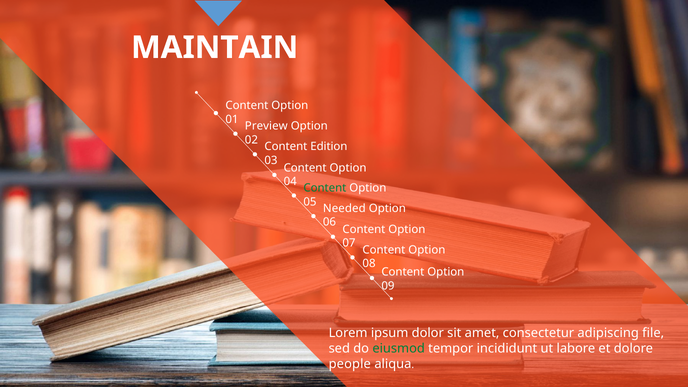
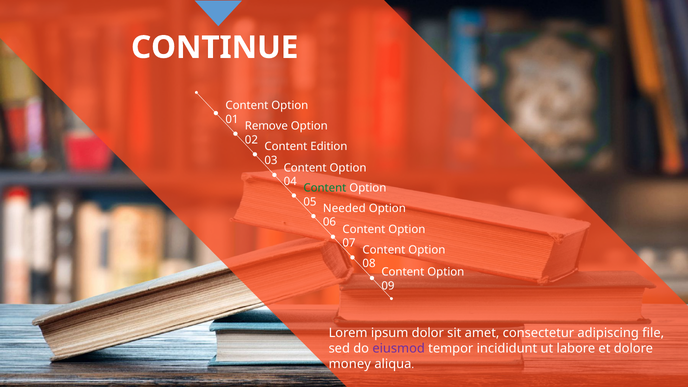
MAINTAIN: MAINTAIN -> CONTINUE (215, 47)
Preview: Preview -> Remove (266, 126)
eiusmod colour: green -> purple (399, 348)
people: people -> money (350, 364)
